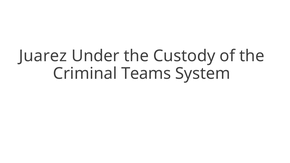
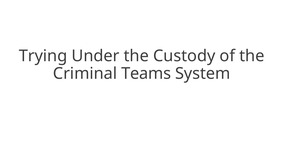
Juarez: Juarez -> Trying (43, 56)
